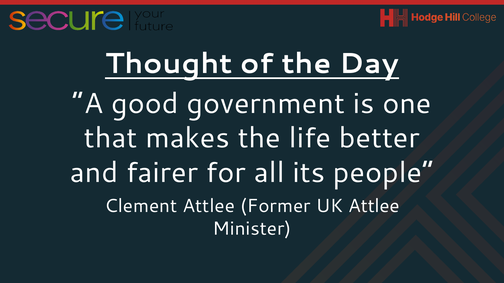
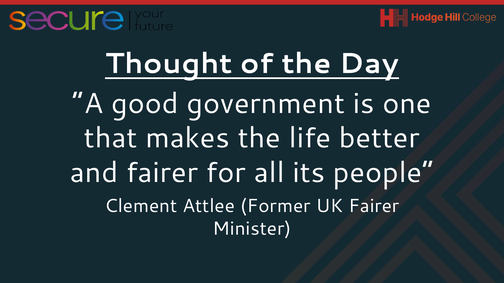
UK Attlee: Attlee -> Fairer (374, 206)
